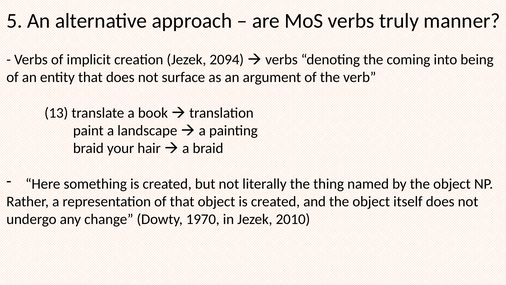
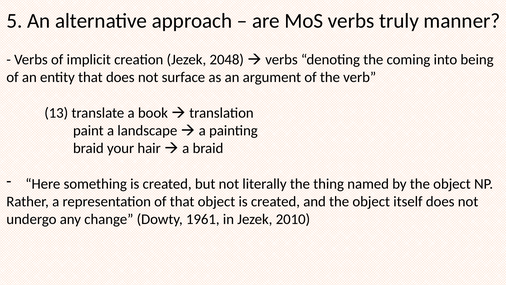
2094: 2094 -> 2048 (227, 60)
1970: 1970 -> 1961 (203, 219)
